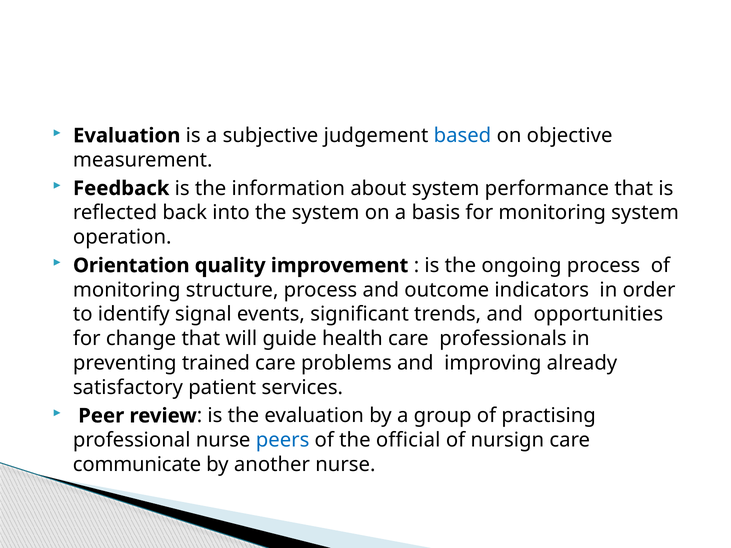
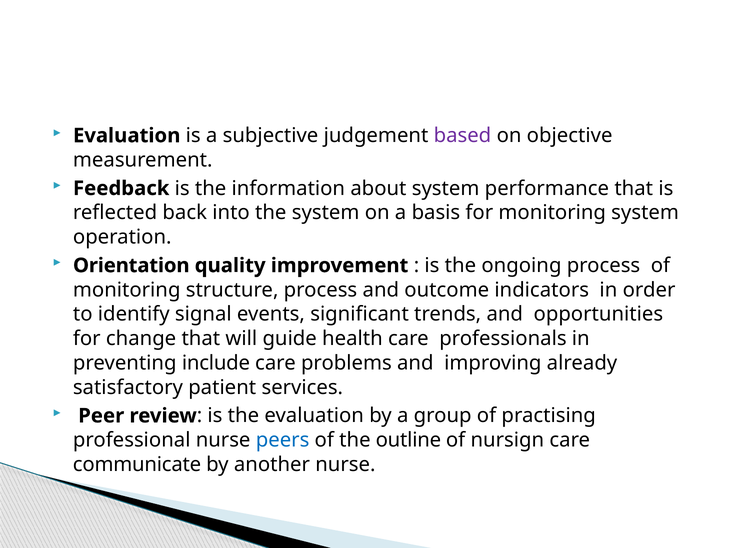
based colour: blue -> purple (462, 136)
trained: trained -> include (216, 363)
official: official -> outline (408, 440)
